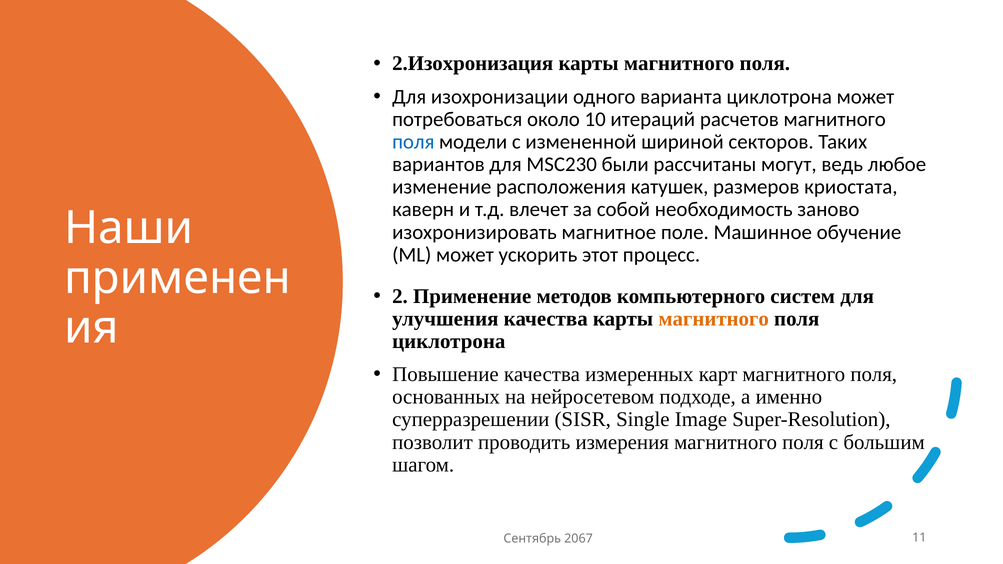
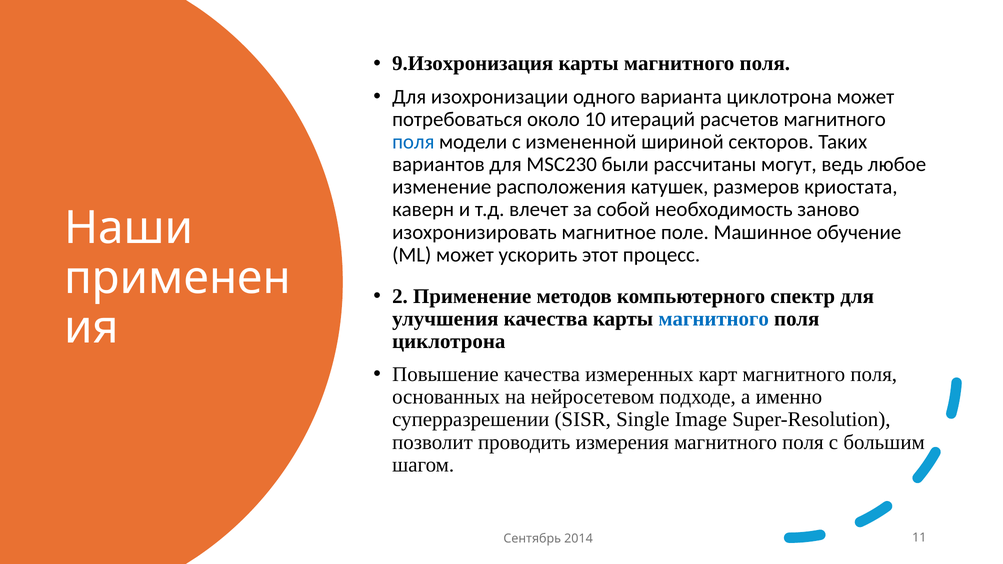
2.Изохронизация: 2.Изохронизация -> 9.Изохронизация (473, 64)
систем: систем -> спектр (803, 296)
магнитного colour: orange -> blue (714, 319)
2067: 2067 -> 2014 (579, 539)
